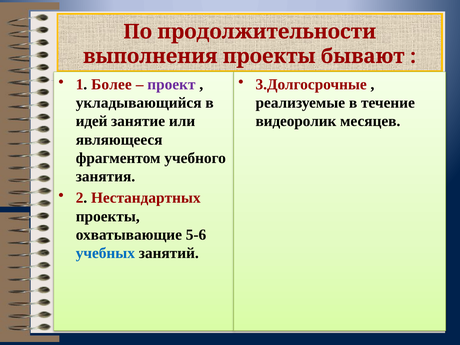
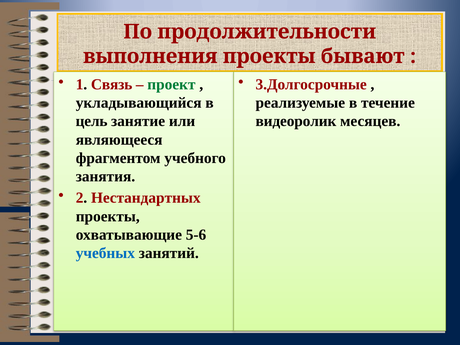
Более: Более -> Связь (112, 84)
проект colour: purple -> green (171, 84)
идей: идей -> цель (92, 121)
